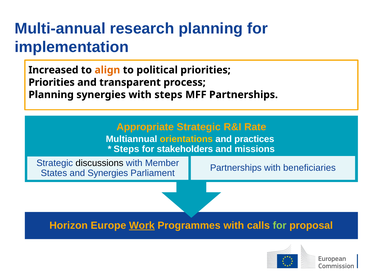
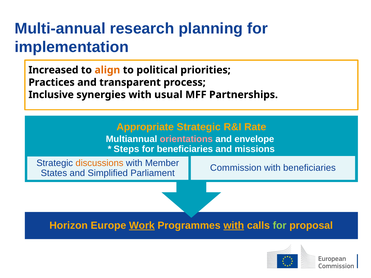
Priorities: Priorities -> Practices (52, 82)
Planning: Planning -> Inclusive (51, 95)
with steps: steps -> usual (168, 95)
orientations colour: yellow -> pink (186, 139)
practices: practices -> envelope (254, 139)
for stakeholders: stakeholders -> beneficiaries (185, 149)
discussions colour: black -> orange (99, 163)
Partnerships: Partnerships -> Commission (236, 168)
and Synergies: Synergies -> Simplified (108, 173)
with underline: none -> present (234, 226)
